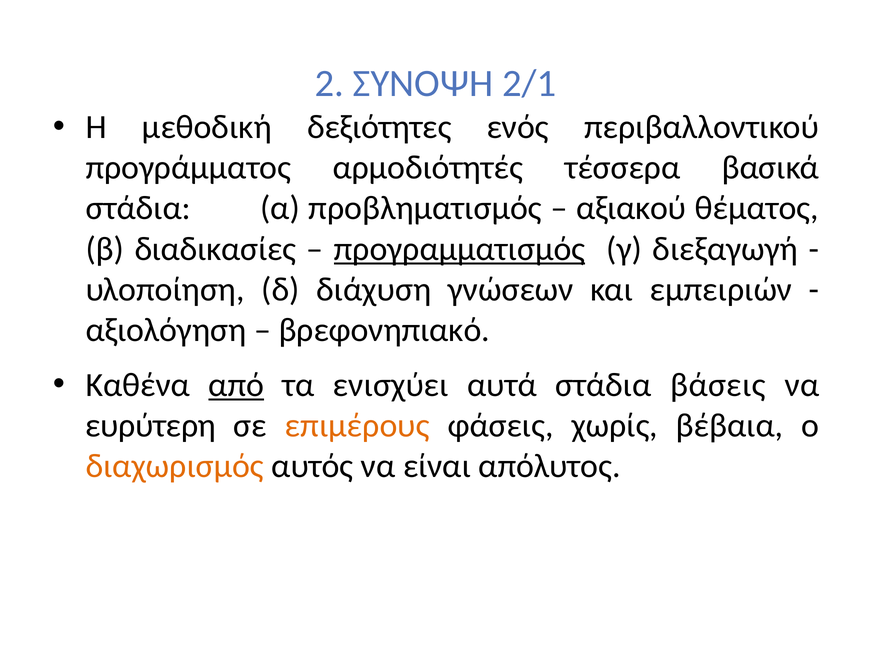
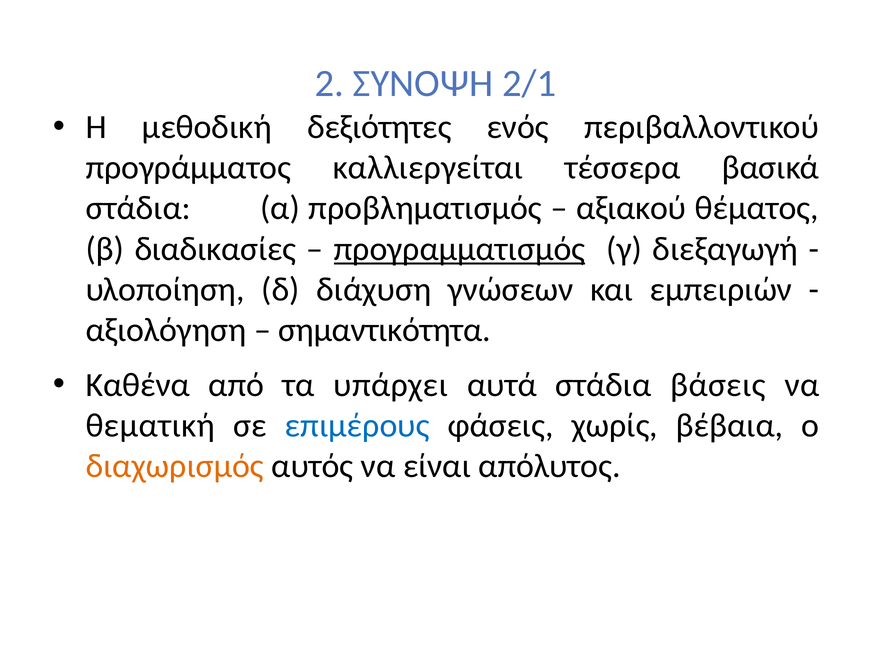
αρμοδιότητές: αρμοδιότητές -> καλλιεργείται (428, 168)
βρεφονηπιακό: βρεφονηπιακό -> σημαντικότητα (384, 330)
από underline: present -> none (236, 385)
ενισχύει: ενισχύει -> υπάρχει (391, 385)
ευρύτερη: ευρύτερη -> θεματική (150, 426)
επιμέρους colour: orange -> blue (357, 426)
